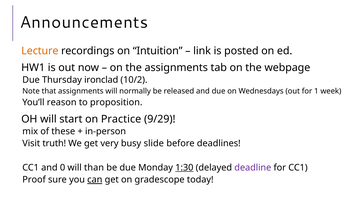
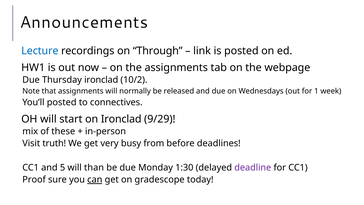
Lecture colour: orange -> blue (40, 51)
Intuition: Intuition -> Through (158, 51)
You’ll reason: reason -> posted (62, 102)
proposition: proposition -> connectives (116, 102)
on Practice: Practice -> Ironclad (121, 119)
slide: slide -> from (154, 143)
0: 0 -> 5 (63, 167)
1:30 underline: present -> none (184, 167)
